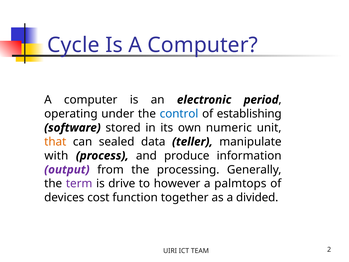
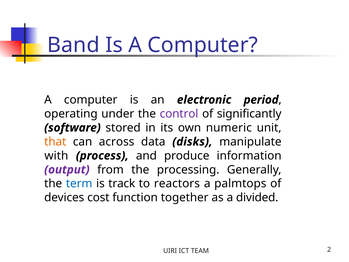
Cycle: Cycle -> Band (73, 45)
control colour: blue -> purple (179, 114)
establishing: establishing -> significantly (249, 114)
sealed: sealed -> across (117, 142)
teller: teller -> disks (192, 142)
term colour: purple -> blue (79, 183)
drive: drive -> track (122, 183)
however: however -> reactors (177, 183)
